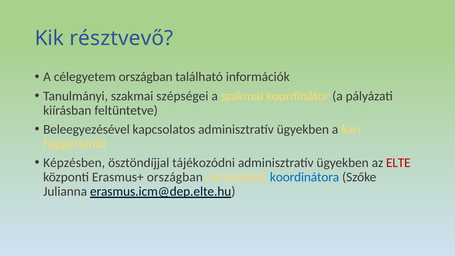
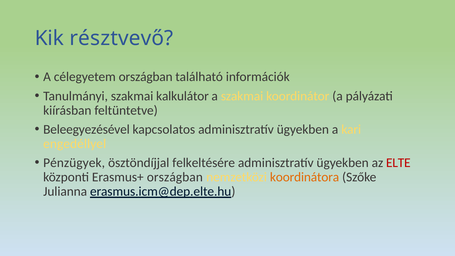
szépségei: szépségei -> kalkulátor (182, 96)
függetlenül: függetlenül -> engedéllyel (75, 144)
Képzésben: Képzésben -> Pénzügyek (74, 163)
tájékozódni: tájékozódni -> felkeltésére (204, 163)
koordinátora colour: blue -> orange (305, 177)
